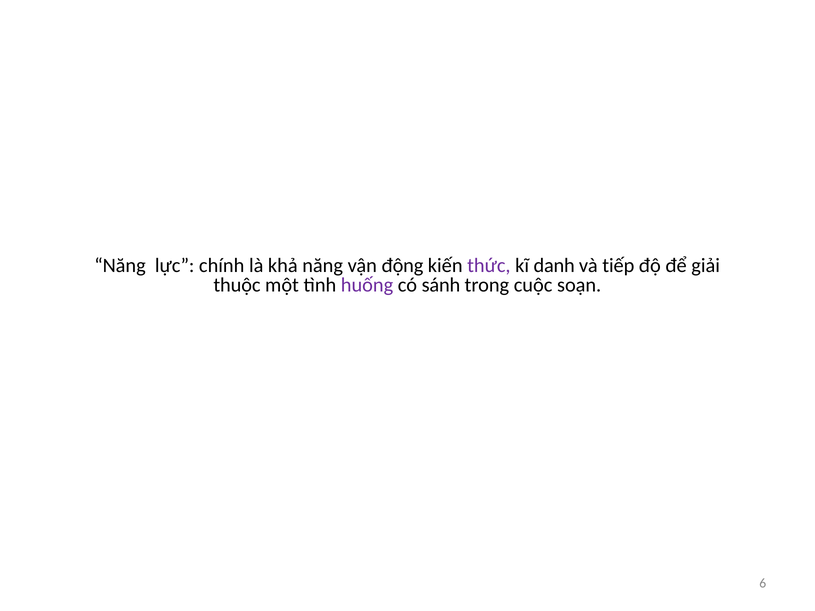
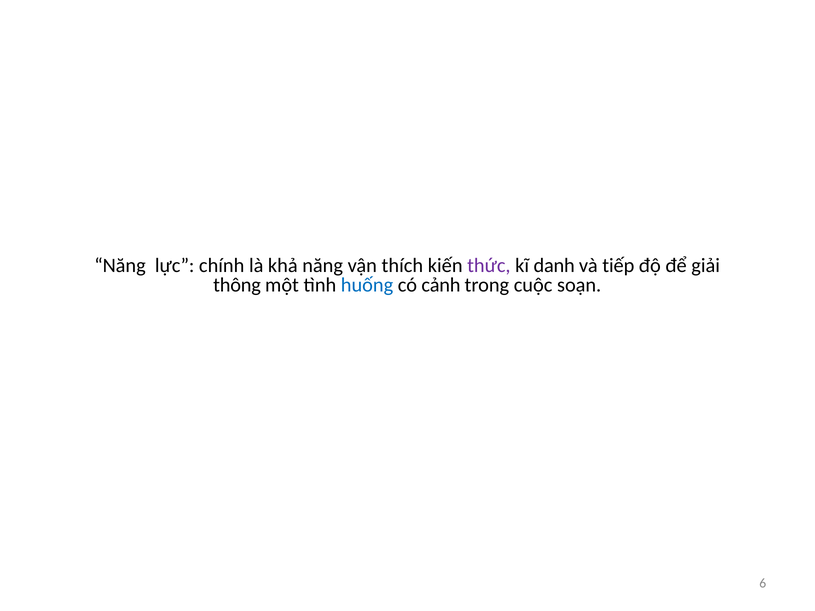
động: động -> thích (402, 266)
thuộc: thuộc -> thông (237, 285)
huống colour: purple -> blue (367, 285)
sánh: sánh -> cảnh (441, 285)
